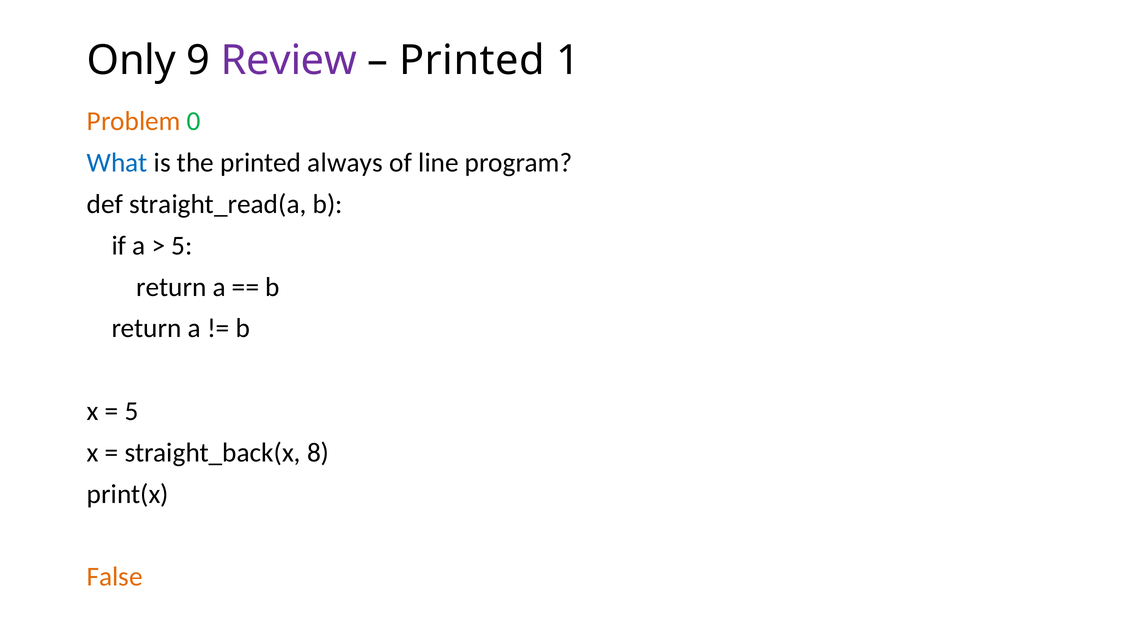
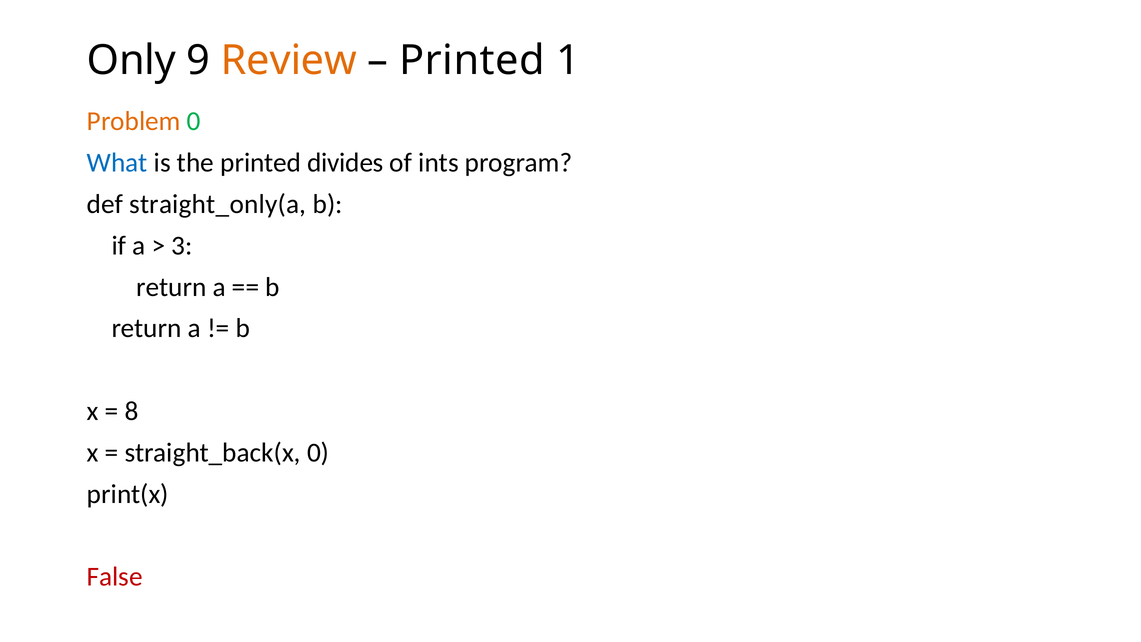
Review colour: purple -> orange (289, 61)
always: always -> divides (345, 163)
line: line -> ints (438, 163)
straight_read(a: straight_read(a -> straight_only(a (218, 204)
5: 5 -> 3 (182, 246)
5: 5 -> 8 (132, 411)
straight_back(x 8: 8 -> 0 (318, 453)
False colour: orange -> red (115, 577)
